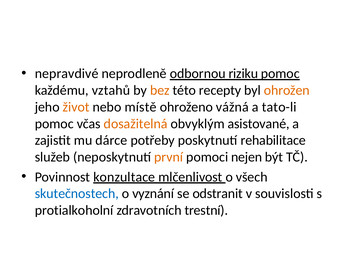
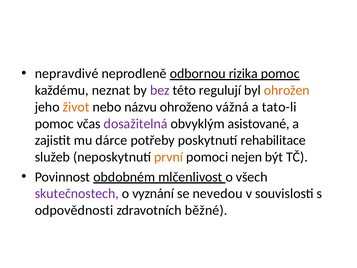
riziku: riziku -> rizika (243, 74)
vztahů: vztahů -> neznat (111, 90)
bez colour: orange -> purple (160, 90)
recepty: recepty -> regulují (220, 90)
místě: místě -> názvu (141, 107)
dosažitelná colour: orange -> purple (136, 124)
konzultace: konzultace -> obdobném (124, 177)
skutečnostech colour: blue -> purple (77, 193)
odstranit: odstranit -> nevedou (218, 193)
protialkoholní: protialkoholní -> odpovědnosti (74, 210)
trestní: trestní -> běžné (206, 210)
